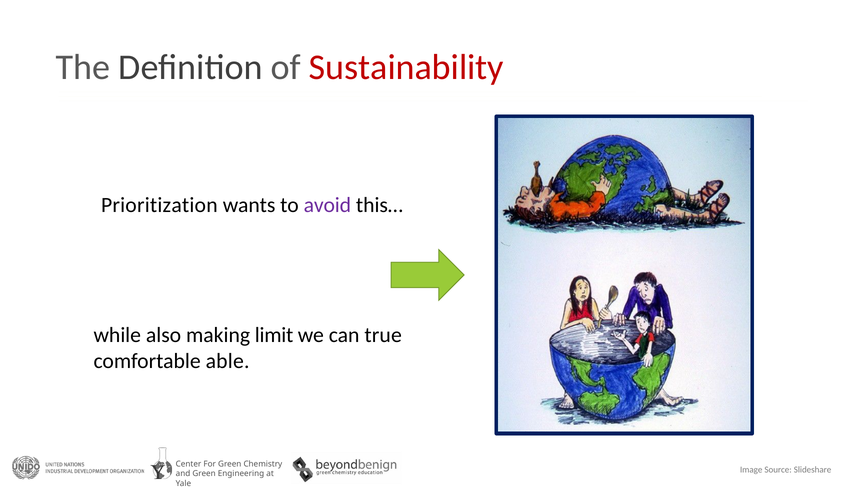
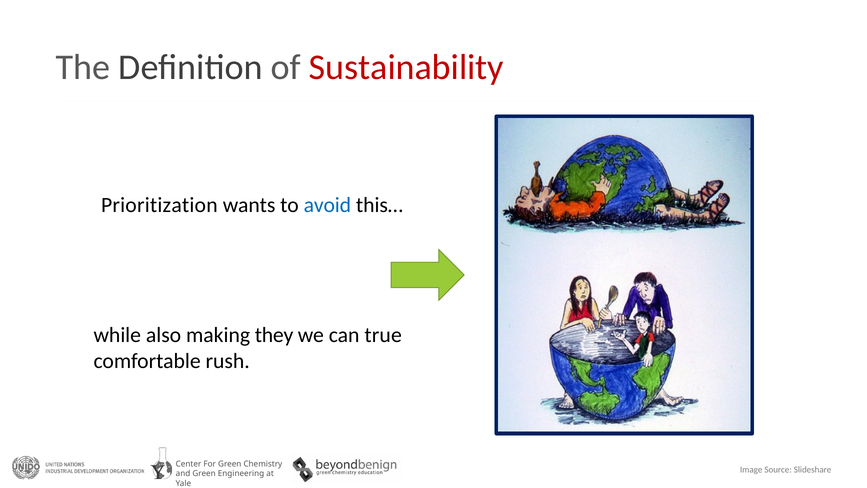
avoid colour: purple -> blue (327, 205)
limit: limit -> they (274, 335)
able: able -> rush (228, 361)
